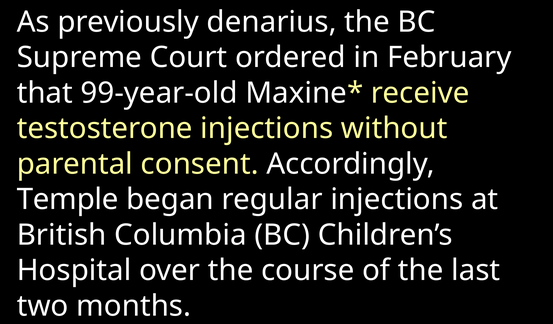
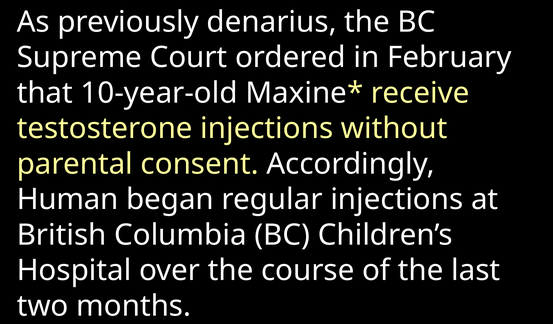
99-year-old: 99-year-old -> 10-year-old (159, 93)
Temple: Temple -> Human (68, 200)
